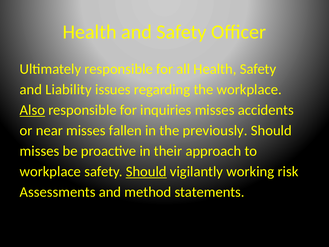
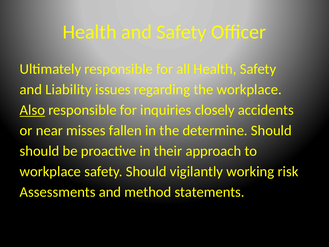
inquiries misses: misses -> closely (215, 110)
previously: previously -> determine (215, 130)
misses: misses -> should (40, 151)
Should underline: present -> none (146, 171)
